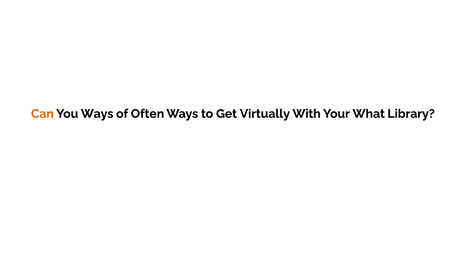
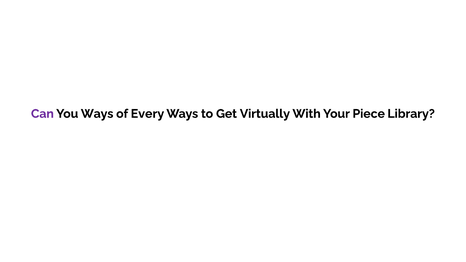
Can colour: orange -> purple (42, 114)
Often: Often -> Every (147, 114)
What: What -> Piece (369, 114)
